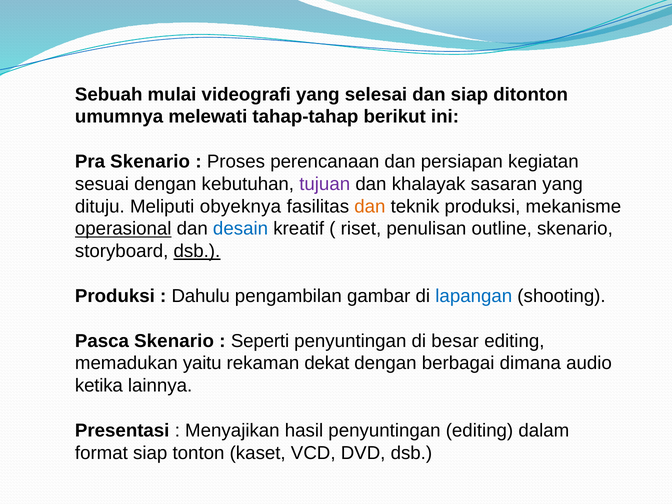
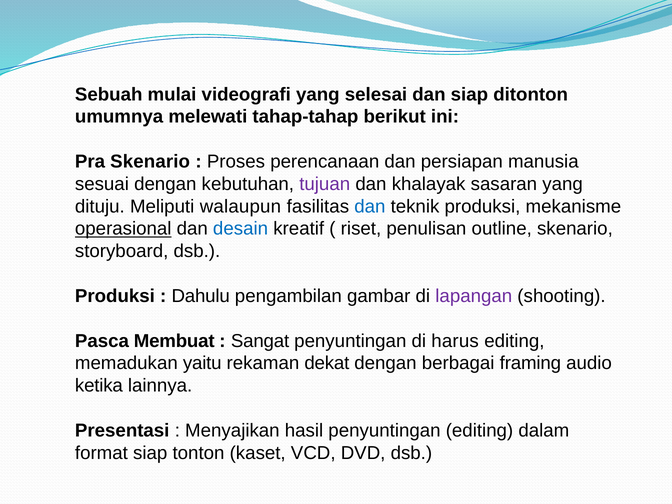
kegiatan: kegiatan -> manusia (543, 162)
obyeknya: obyeknya -> walaupun (240, 206)
dan colour: orange -> blue (370, 206)
dsb underline: present -> none (197, 251)
lapangan colour: blue -> purple (474, 296)
Pasca Skenario: Skenario -> Membuat (174, 341)
Seperti: Seperti -> Sangat (260, 341)
besar: besar -> harus (455, 341)
dimana: dimana -> framing (530, 363)
